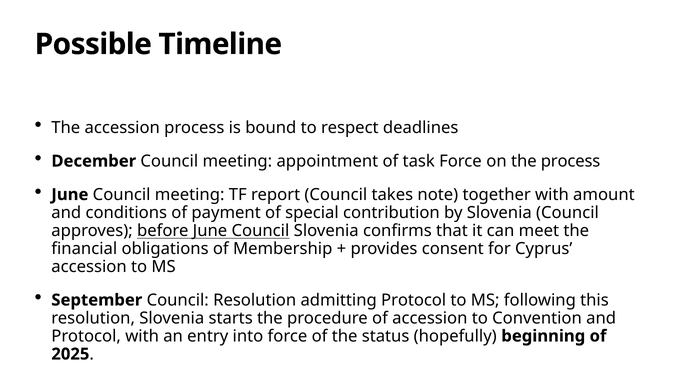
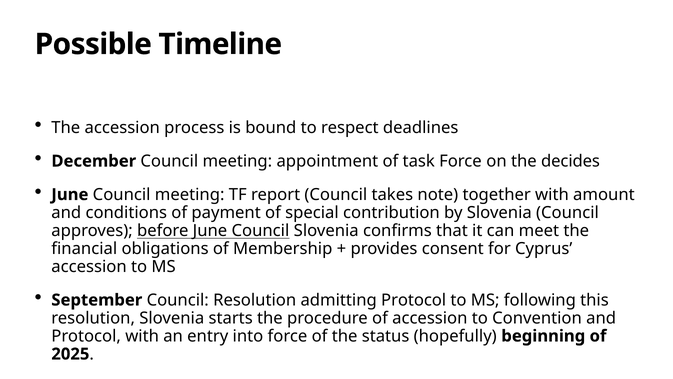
the process: process -> decides (571, 161)
